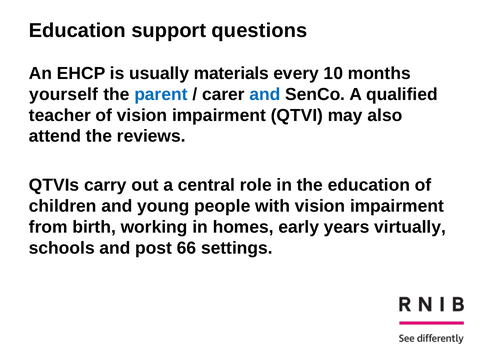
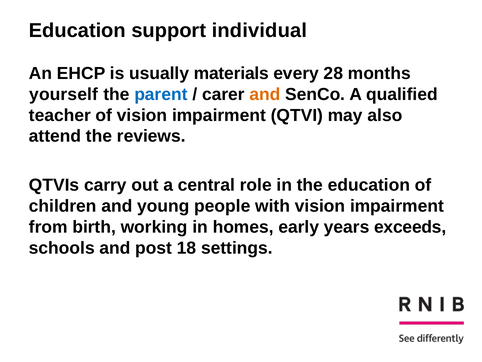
questions: questions -> individual (259, 30)
10: 10 -> 28 (333, 73)
and colour: blue -> orange (265, 94)
virtually: virtually -> exceeds (410, 227)
66: 66 -> 18 (187, 248)
